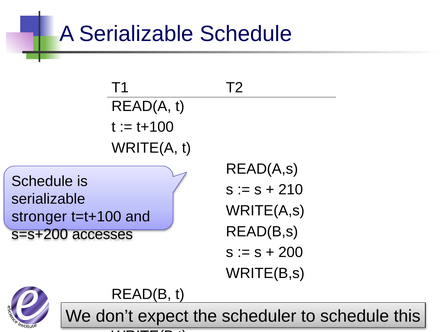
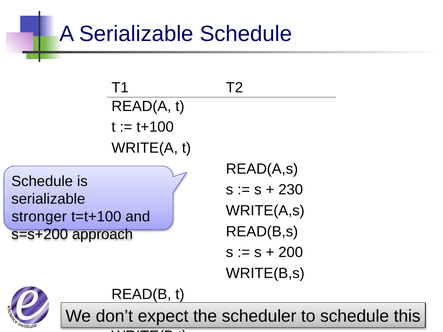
210: 210 -> 230 (291, 190)
accesses: accesses -> approach (103, 234)
